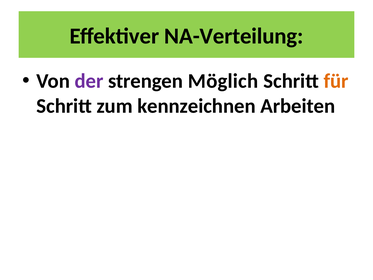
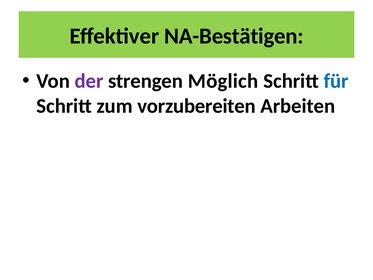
NA-Verteilung: NA-Verteilung -> NA-Bestätigen (234, 36)
für colour: orange -> blue (336, 81)
kennzeichnen: kennzeichnen -> vorzubereiten (197, 106)
